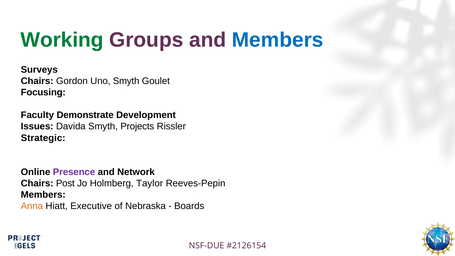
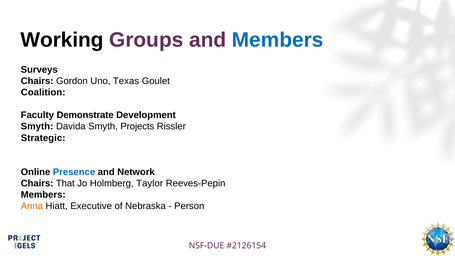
Working colour: green -> black (62, 40)
Uno Smyth: Smyth -> Texas (126, 81)
Focusing: Focusing -> Coalition (43, 92)
Issues: Issues -> Smyth (37, 126)
Presence colour: purple -> blue (74, 172)
Post: Post -> That (65, 183)
Boards: Boards -> Person (189, 206)
